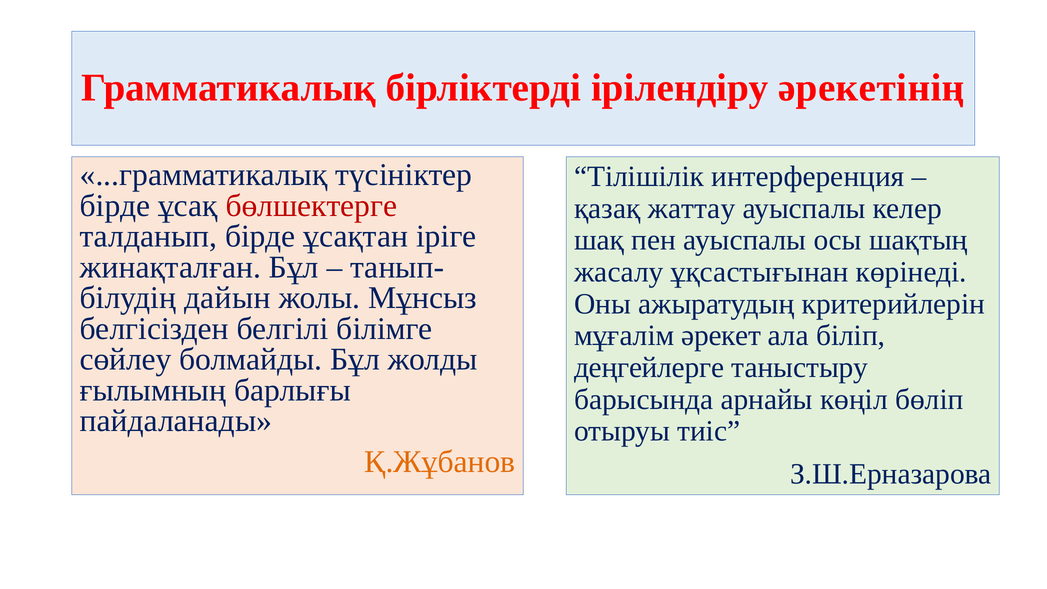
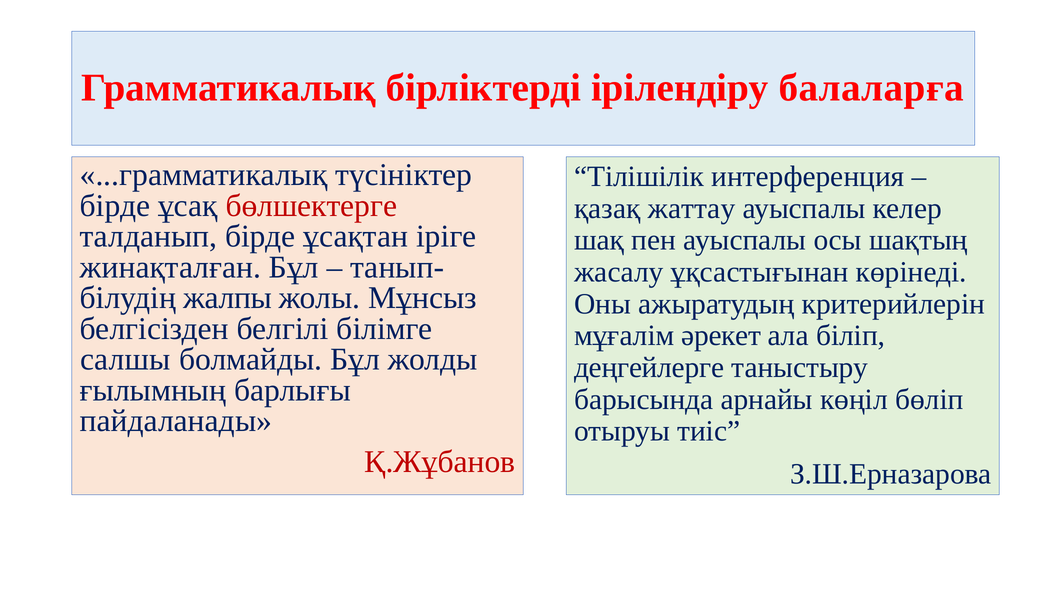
әрекетінің: әрекетінің -> балаларға (871, 88)
дайын: дайын -> жалпы (228, 298)
сөйлеу: сөйлеу -> салшы (125, 359)
Қ.Жұбанов colour: orange -> red (440, 462)
